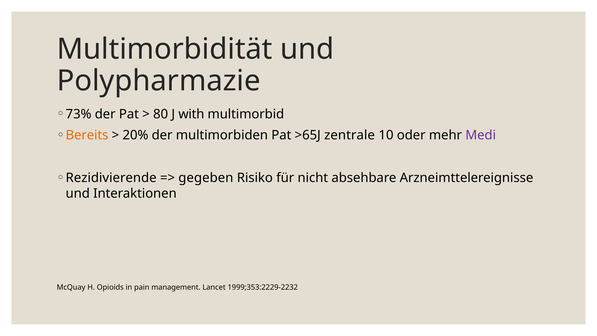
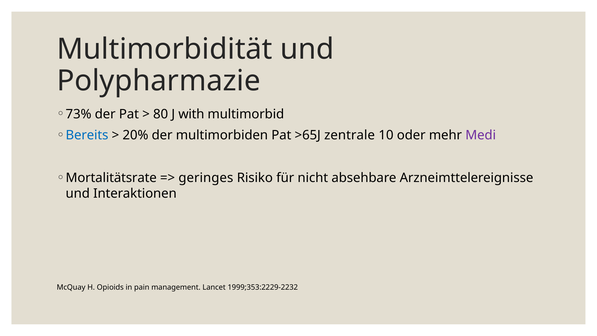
Bereits colour: orange -> blue (87, 135)
Rezidivierende: Rezidivierende -> Mortalitätsrate (111, 178)
gegeben: gegeben -> geringes (206, 178)
